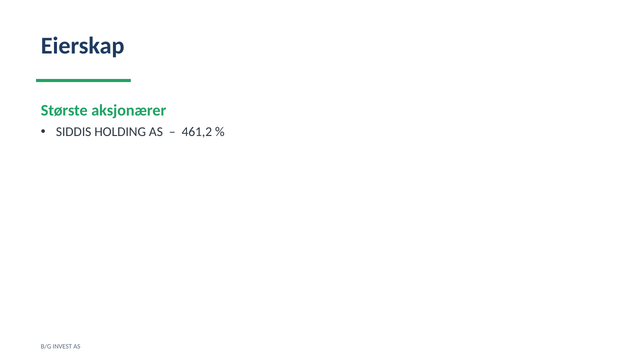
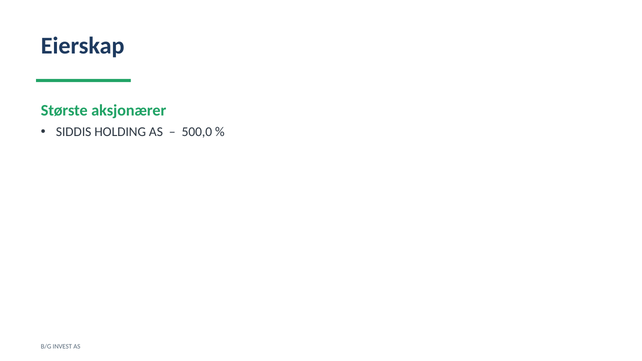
461,2: 461,2 -> 500,0 (197, 132)
